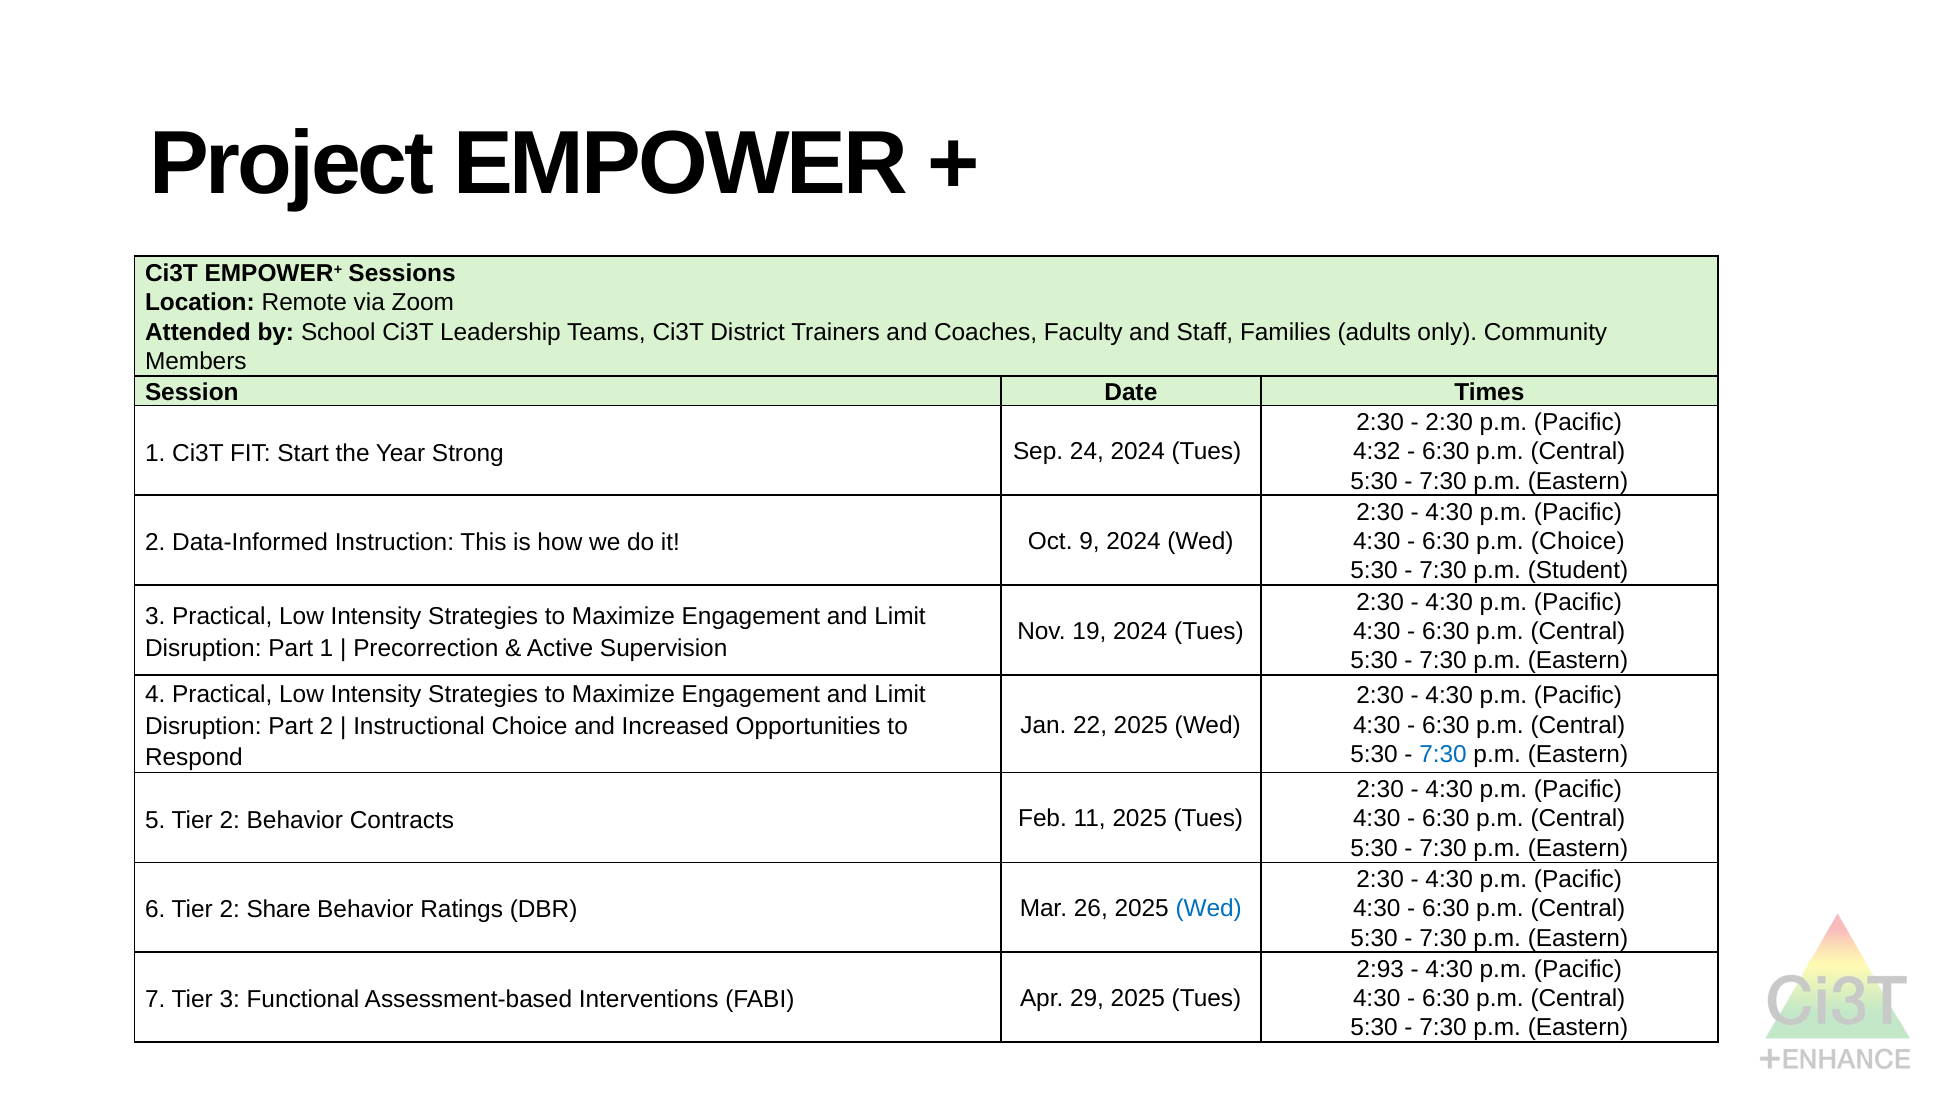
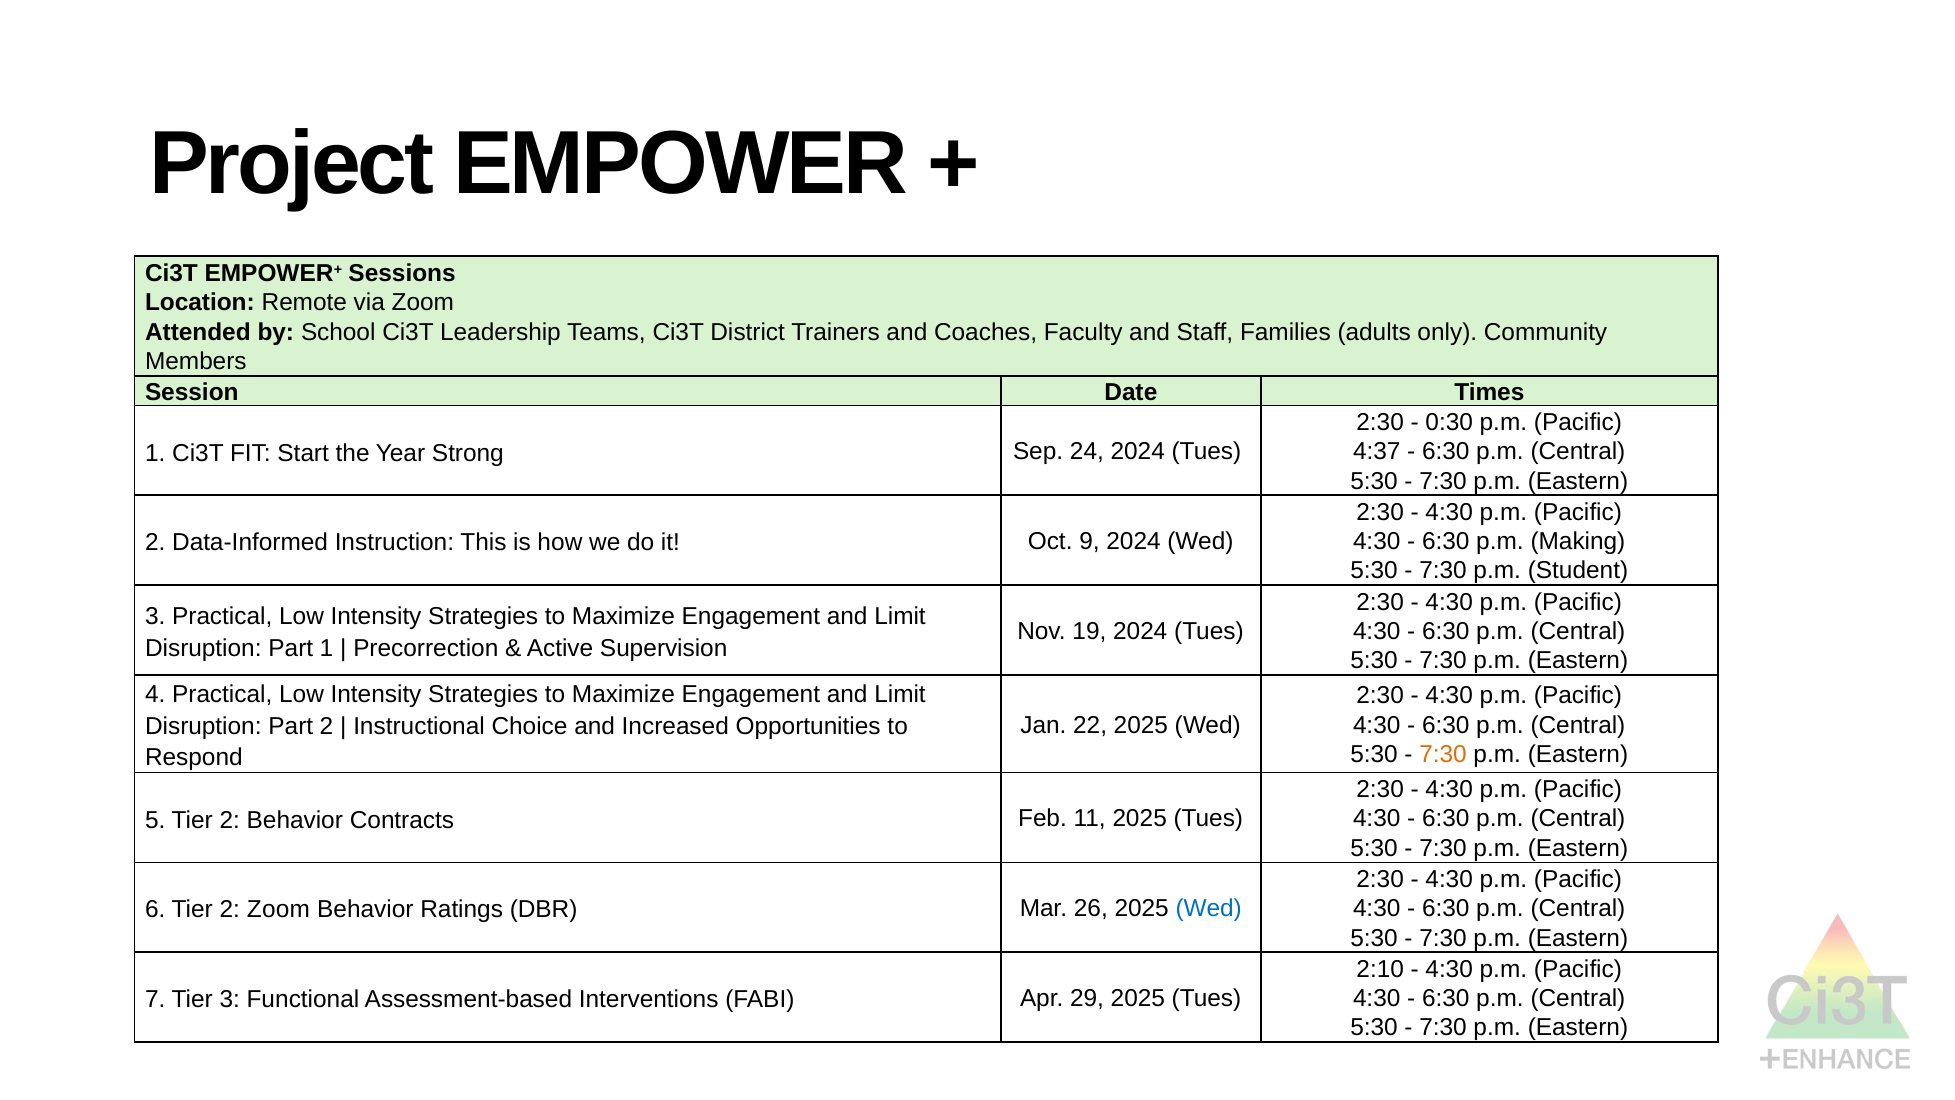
2:30: 2:30 -> 0:30 (1449, 422)
4:32: 4:32 -> 4:37 (1377, 452)
p.m Choice: Choice -> Making (1578, 541)
7:30 colour: blue -> orange (1443, 754)
2 Share: Share -> Zoom (278, 910)
2:93: 2:93 -> 2:10 (1380, 969)
